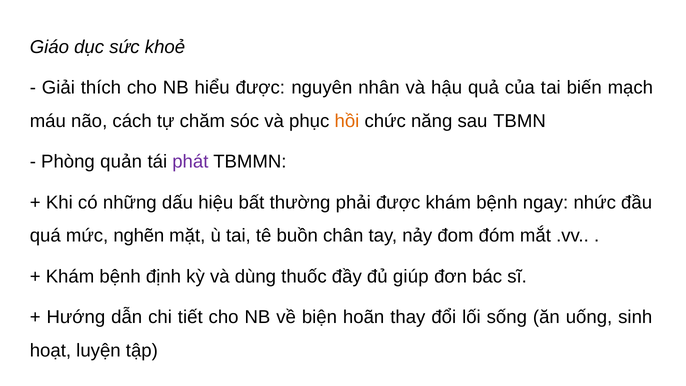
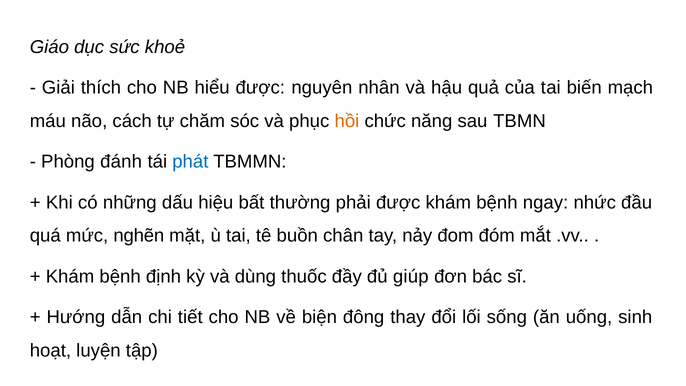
quản: quản -> đánh (121, 162)
phát colour: purple -> blue (190, 162)
hoãn: hoãn -> đông (364, 317)
